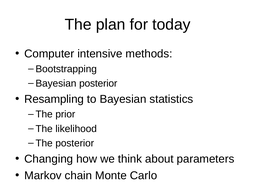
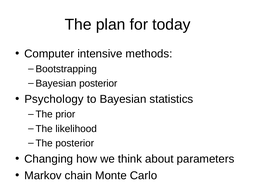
Resampling: Resampling -> Psychology (54, 99)
